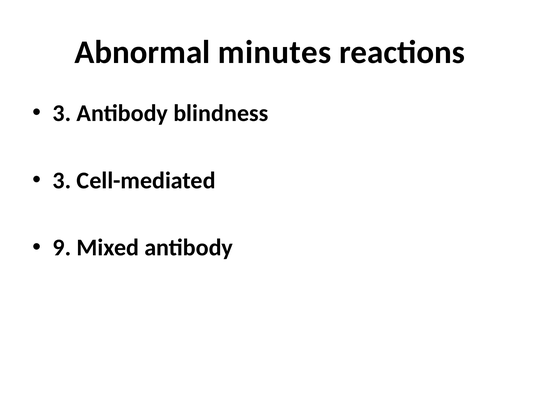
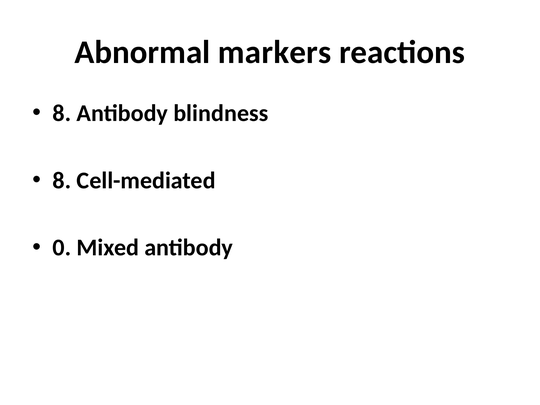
minutes: minutes -> markers (275, 52)
3: 3 -> 8 (62, 113)
3: 3 -> 8 (62, 181)
9: 9 -> 0 (62, 248)
